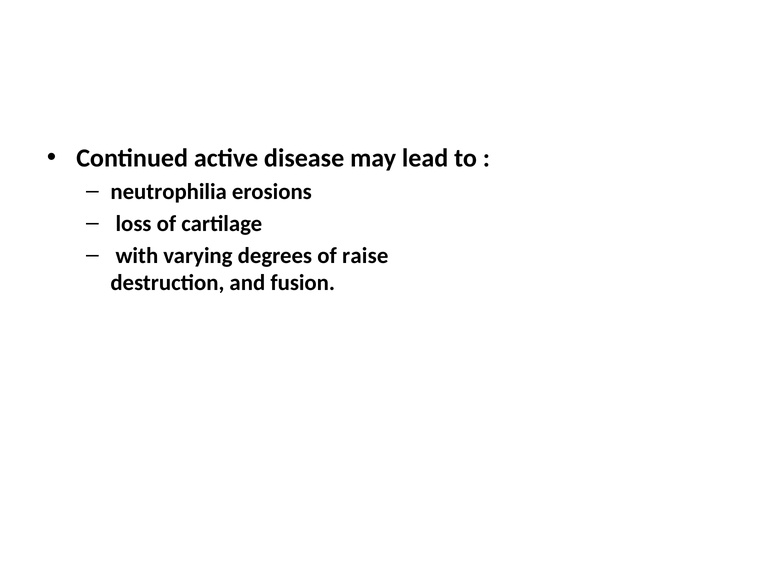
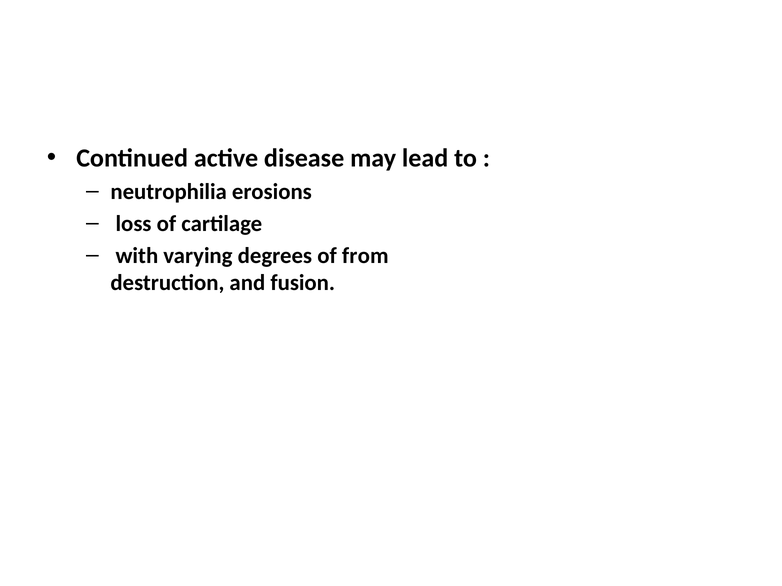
raise: raise -> from (365, 256)
